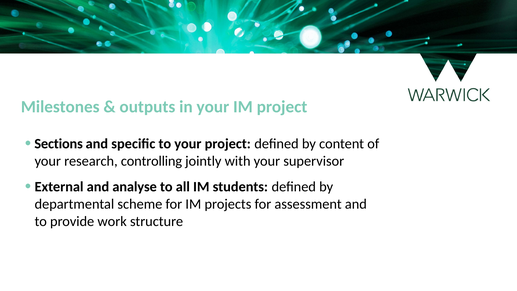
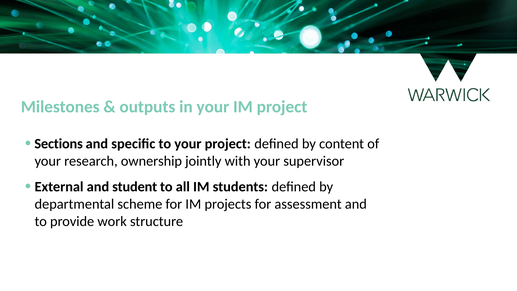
controlling: controlling -> ownership (151, 161)
analyse: analyse -> student (135, 187)
